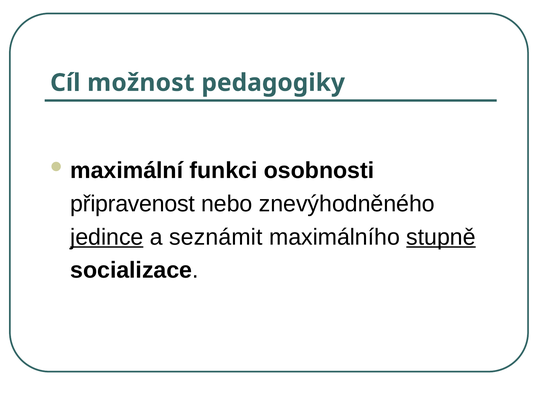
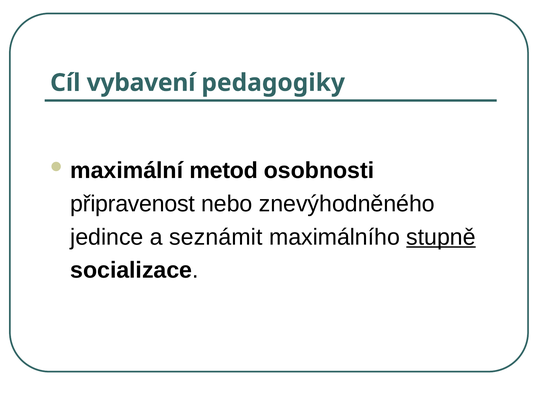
možnost: možnost -> vybavení (141, 83)
funkci: funkci -> metod (224, 170)
jedince underline: present -> none (107, 237)
